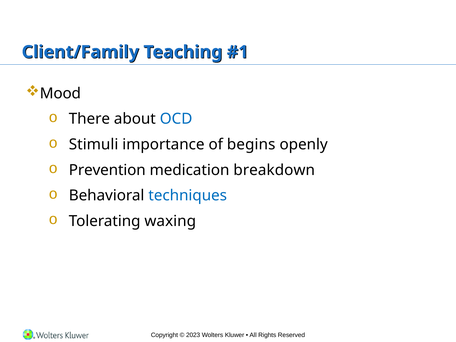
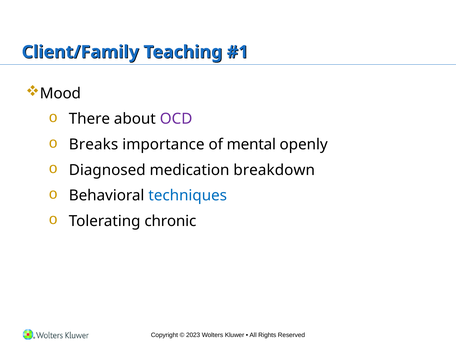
OCD colour: blue -> purple (176, 119)
Stimuli: Stimuli -> Breaks (94, 144)
begins: begins -> mental (251, 144)
Prevention: Prevention -> Diagnosed (107, 170)
waxing: waxing -> chronic (170, 221)
